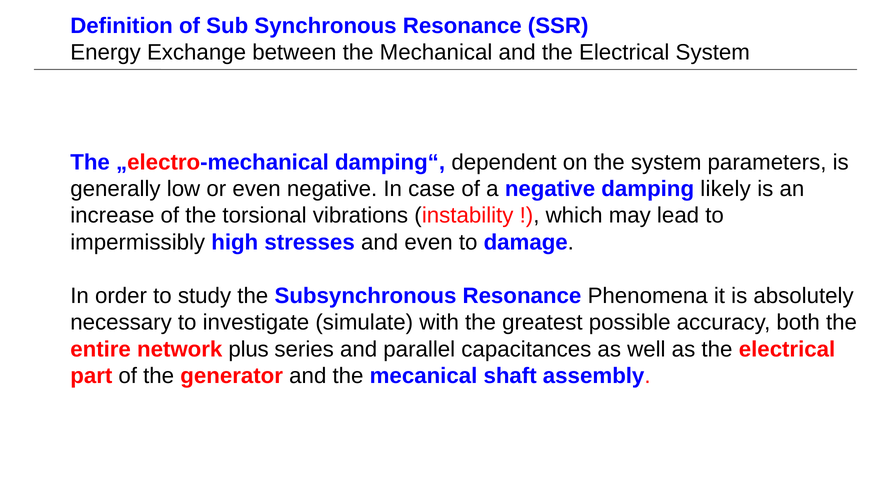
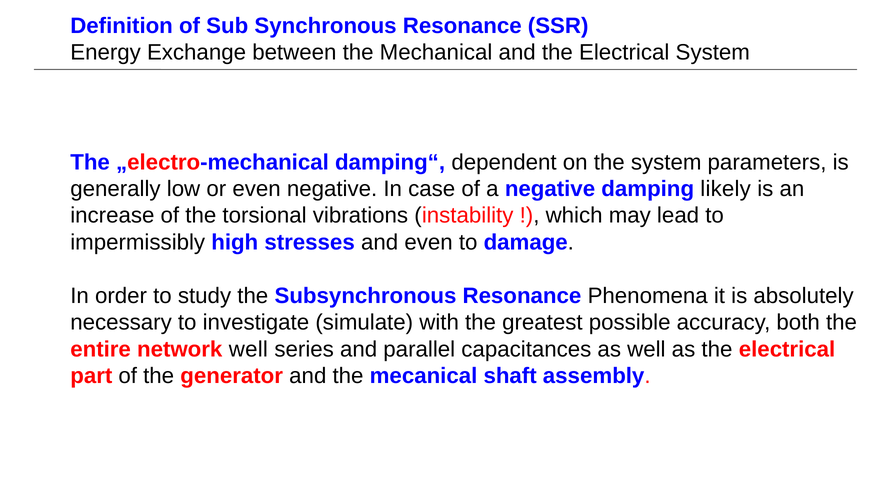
network plus: plus -> well (248, 349)
